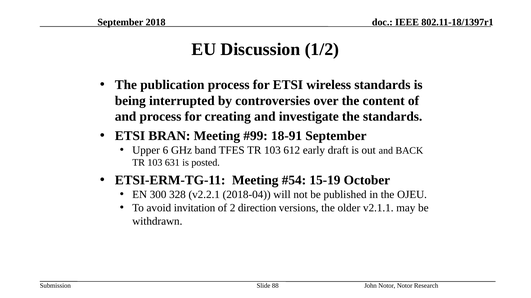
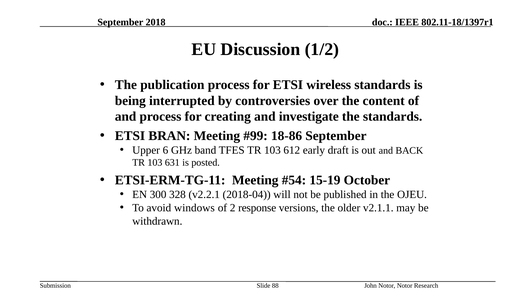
18-91: 18-91 -> 18-86 (287, 136)
invitation: invitation -> windows (194, 208)
direction: direction -> response (257, 208)
